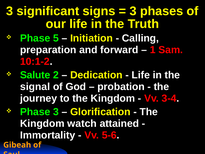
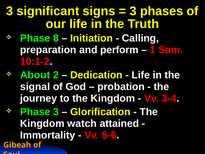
5: 5 -> 8 (56, 38)
forward: forward -> perform (119, 50)
Salute: Salute -> About (35, 75)
